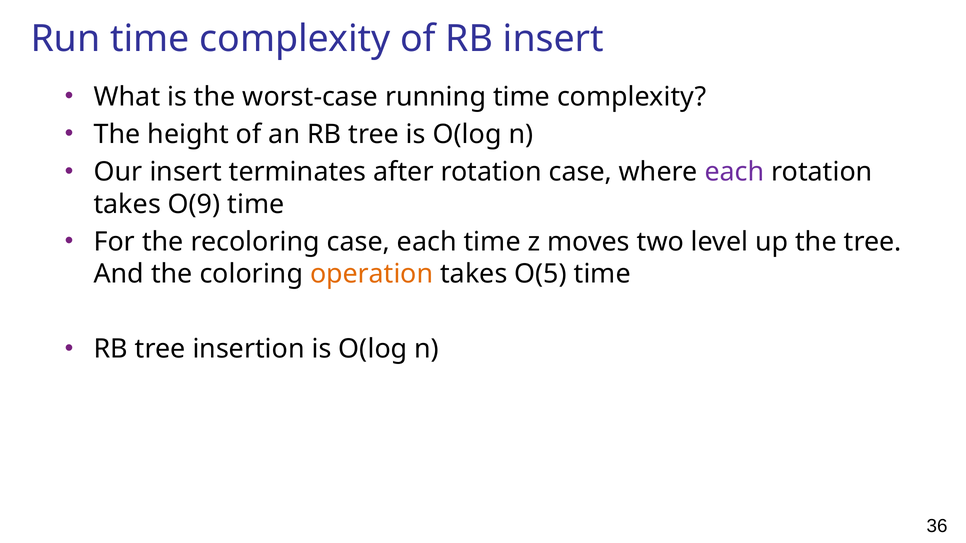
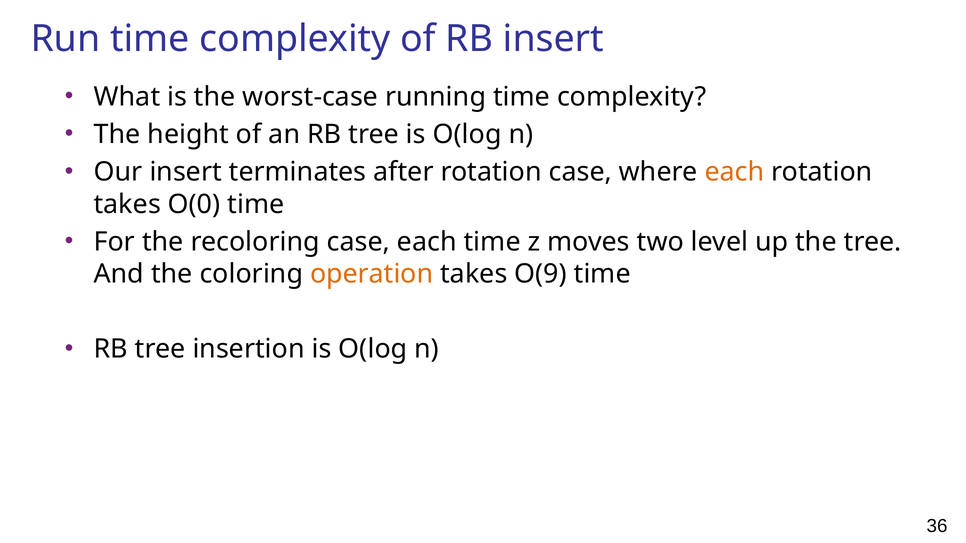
each colour: purple -> orange (734, 172)
O(9: O(9 -> O(0 (194, 204)
O(5: O(5 -> O(9 (541, 274)
